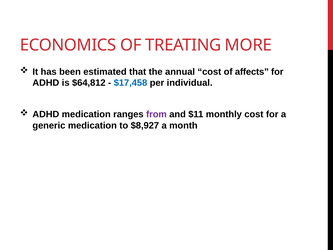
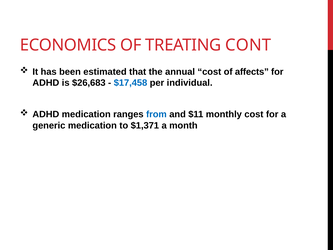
MORE: MORE -> CONT (248, 45)
$64,812: $64,812 -> $26,683 (89, 83)
from colour: purple -> blue (156, 114)
$8,927: $8,927 -> $1,371 (145, 125)
